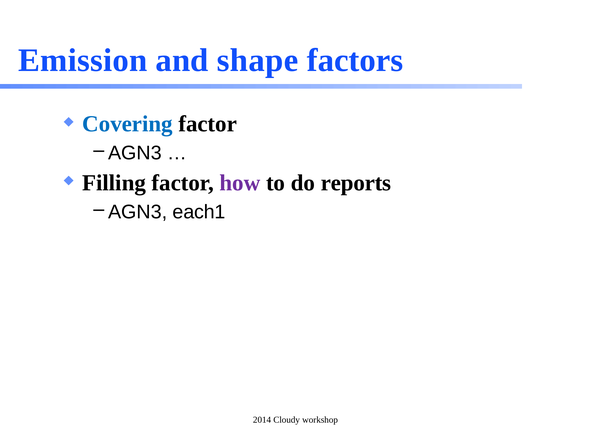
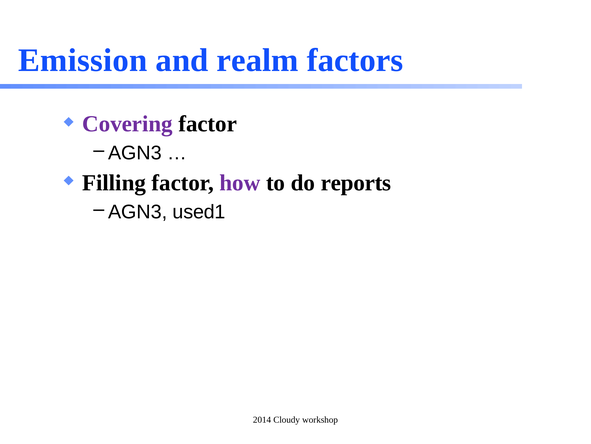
shape: shape -> realm (258, 60)
Covering colour: blue -> purple (128, 124)
each1: each1 -> used1 (199, 211)
